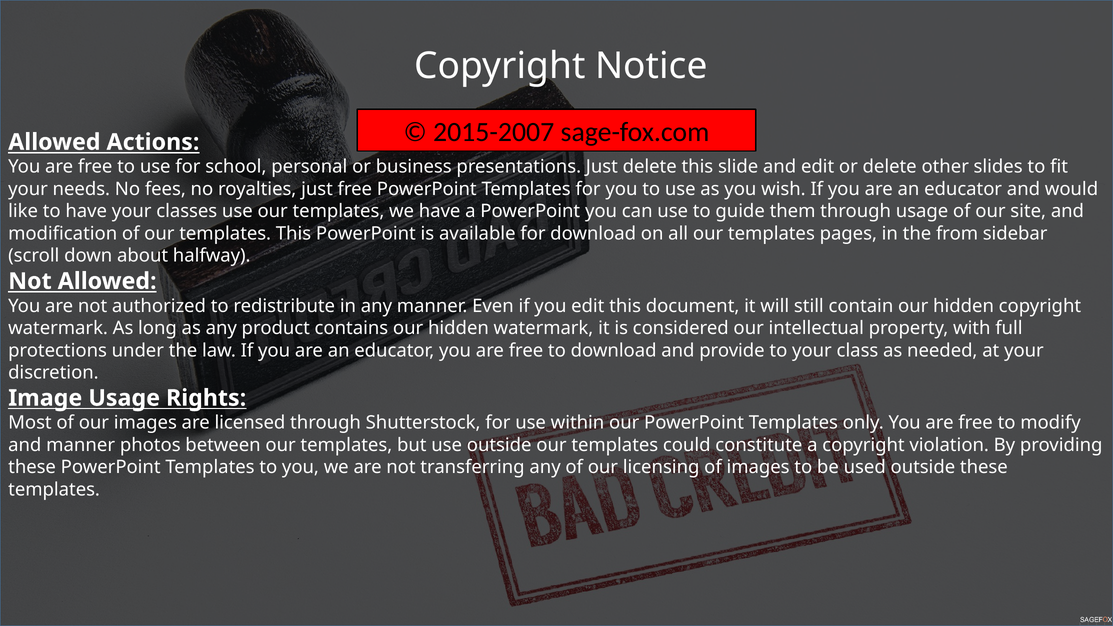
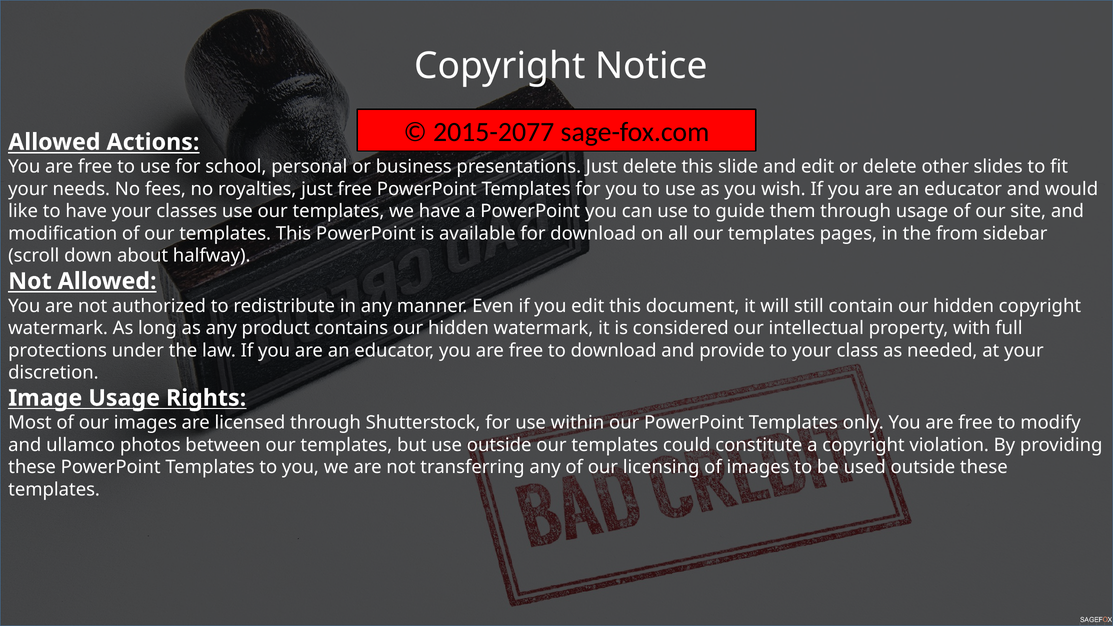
2015-2007: 2015-2007 -> 2015-2077 (494, 132)
and manner: manner -> ullamco (81, 445)
